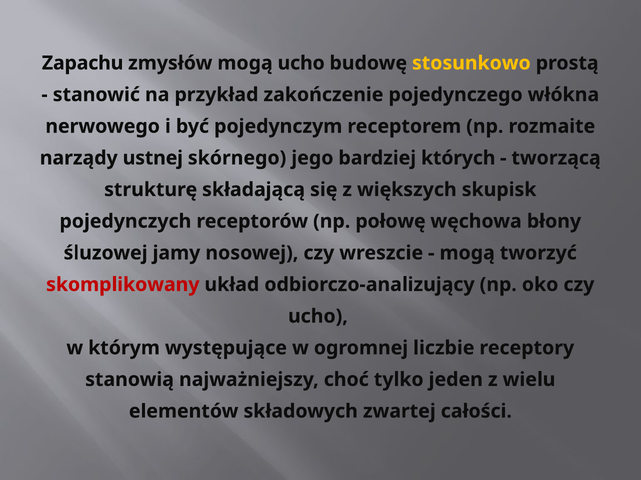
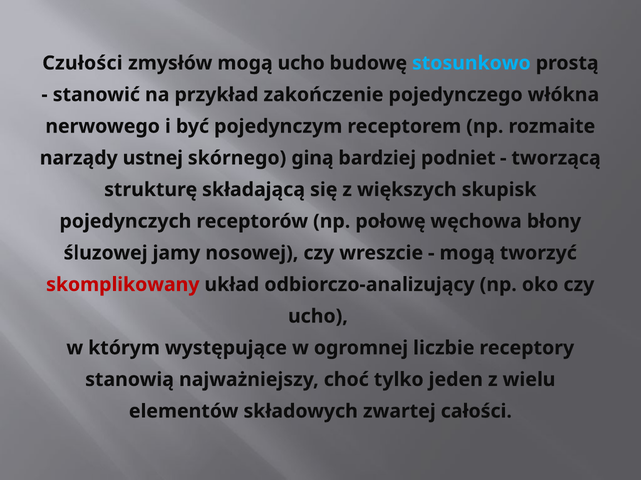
Zapachu: Zapachu -> Czułości (82, 63)
stosunkowo colour: yellow -> light blue (471, 63)
jego: jego -> giną (312, 158)
których: których -> podniet (458, 158)
